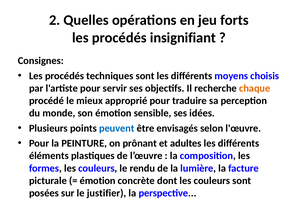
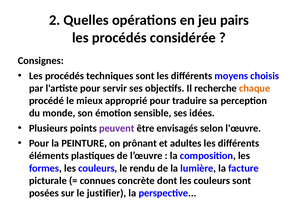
forts: forts -> pairs (235, 20)
insignifiant: insignifiant -> considérée (183, 38)
peuvent colour: blue -> purple (117, 128)
émotion: émotion -> connues (98, 180)
